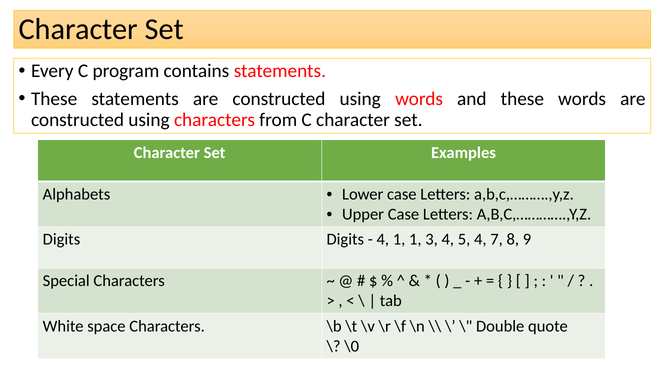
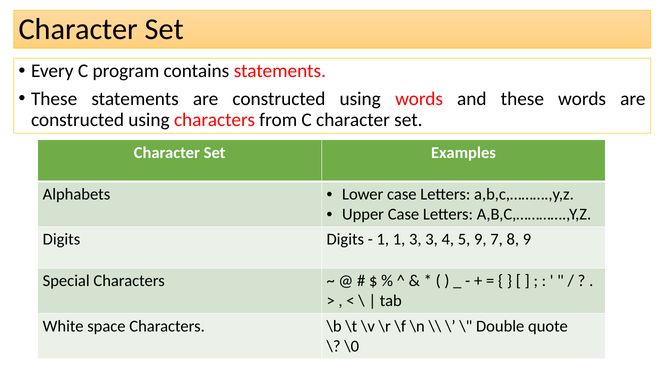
4: 4 -> 1 (383, 240)
1 1: 1 -> 3 (415, 240)
5 4: 4 -> 9 (480, 240)
